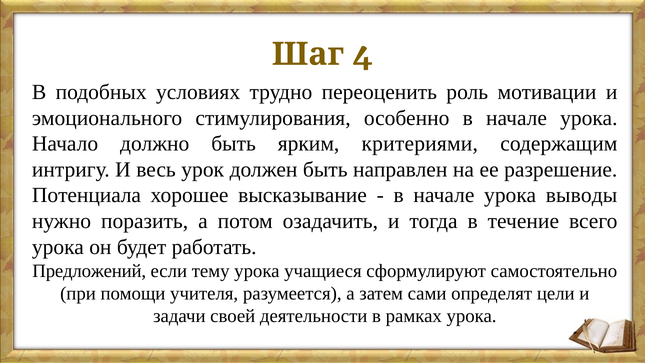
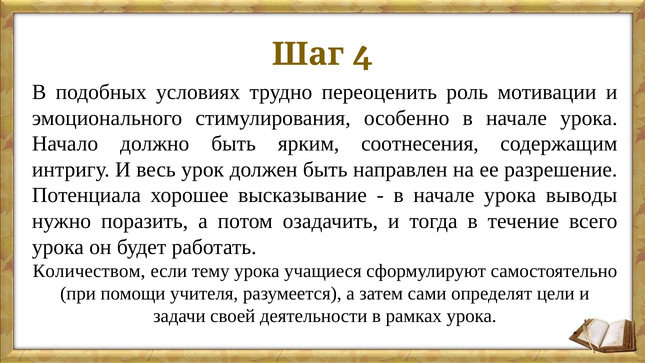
критериями: критериями -> соотнесения (420, 144)
Предложений: Предложений -> Количеством (89, 271)
